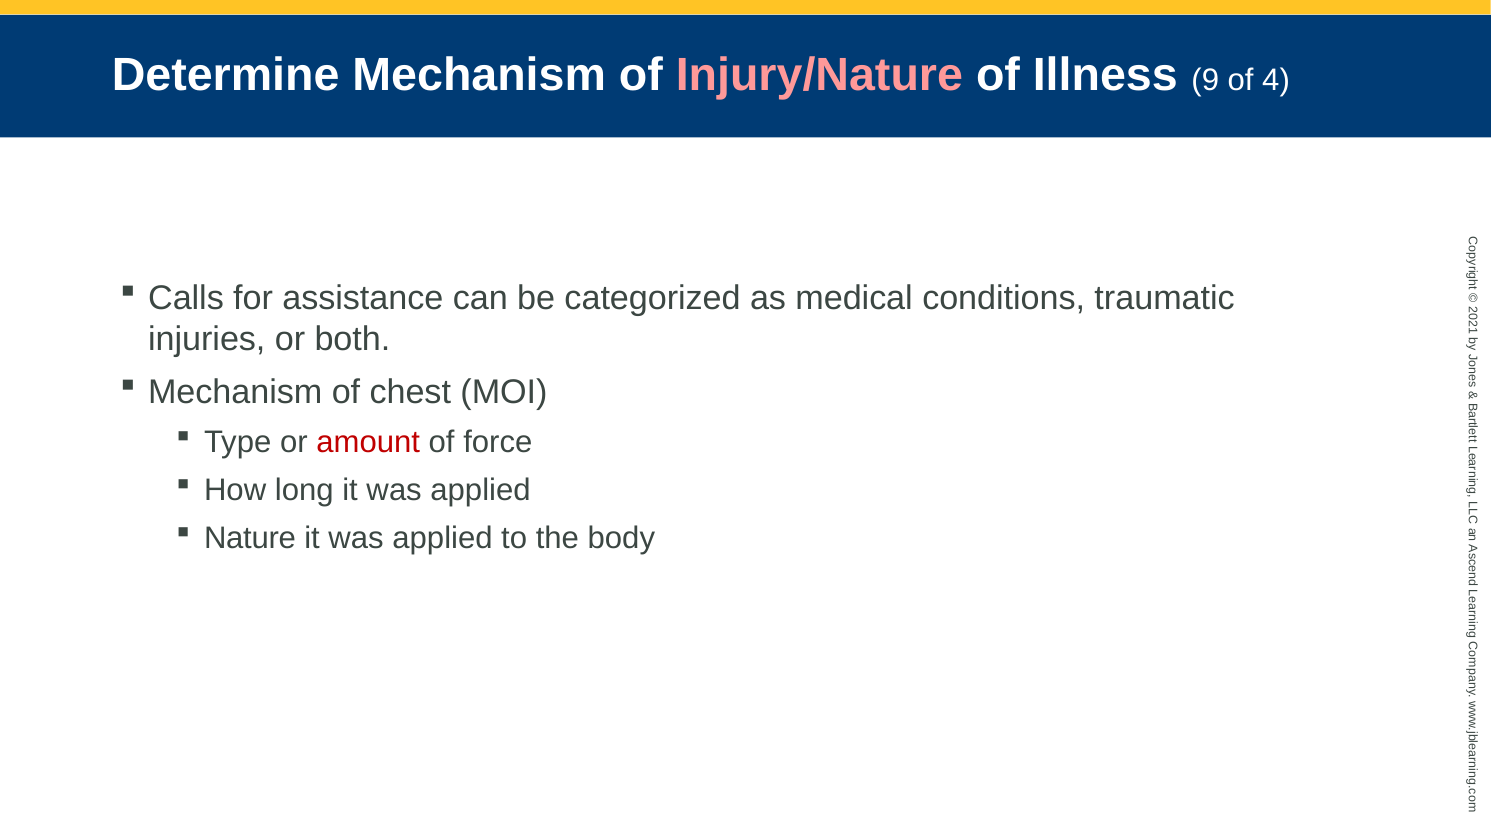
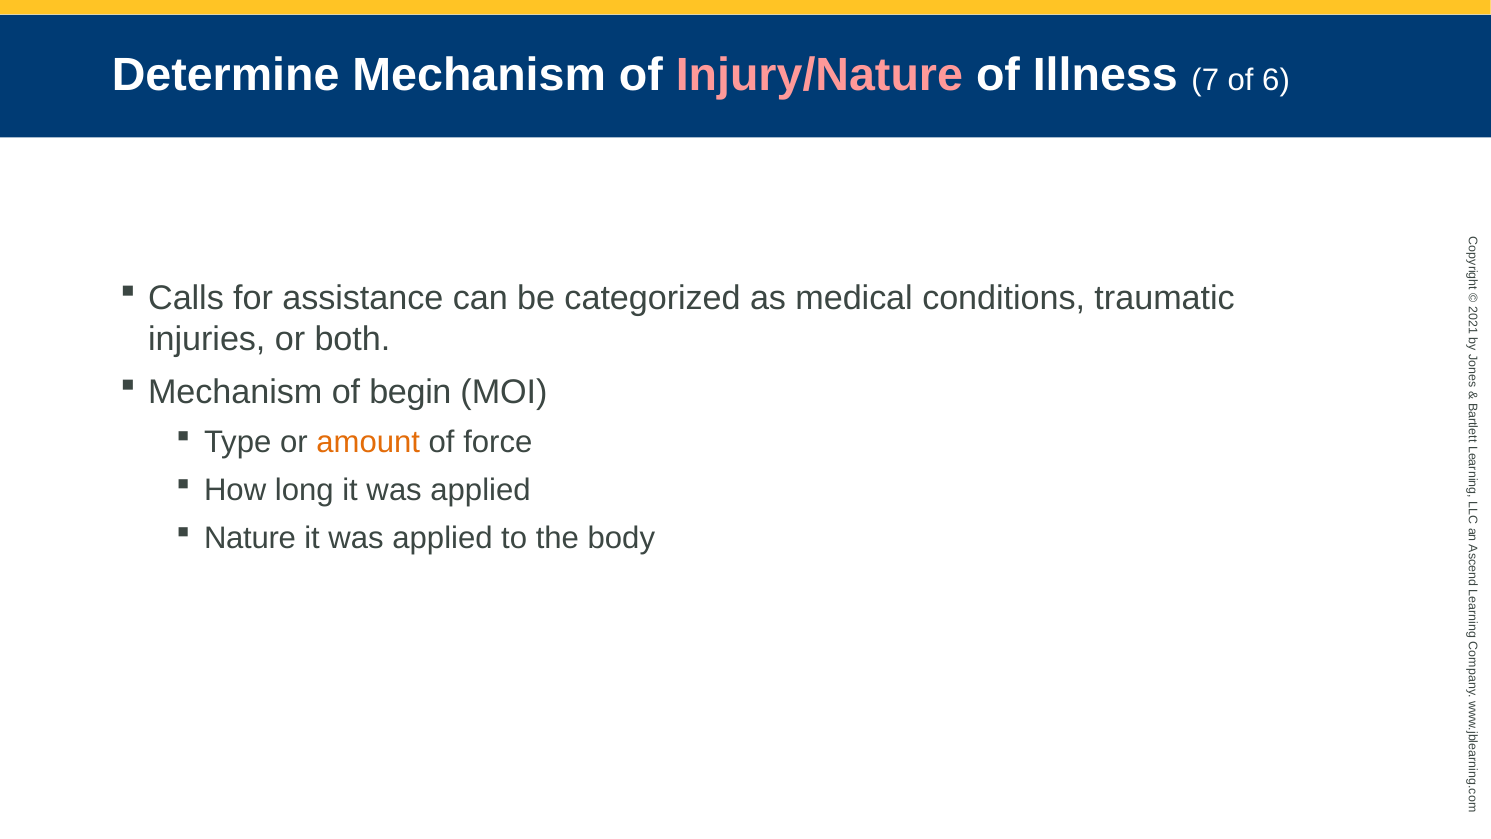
9: 9 -> 7 (1205, 80)
4: 4 -> 6 (1276, 80)
chest: chest -> begin (410, 392)
amount colour: red -> orange (368, 442)
